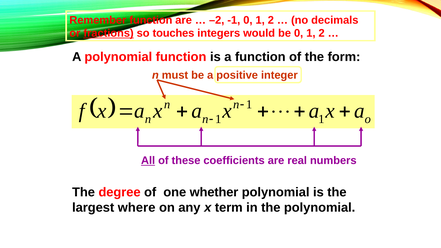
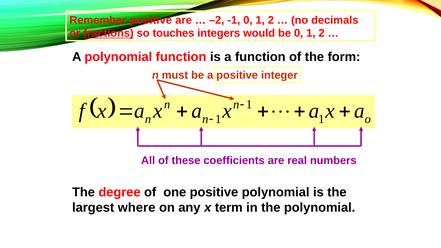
Remember function: function -> positive (151, 20)
All underline: present -> none (148, 161)
one whether: whether -> positive (214, 192)
